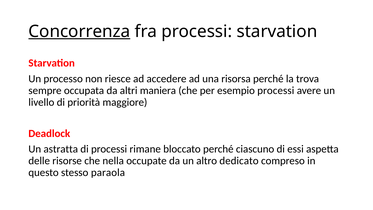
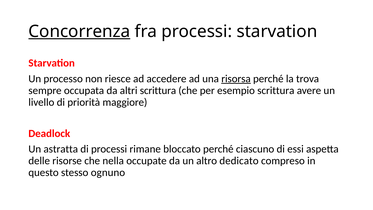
risorsa underline: none -> present (236, 79)
altri maniera: maniera -> scrittura (158, 90)
esempio processi: processi -> scrittura (276, 90)
paraola: paraola -> ognuno (108, 172)
